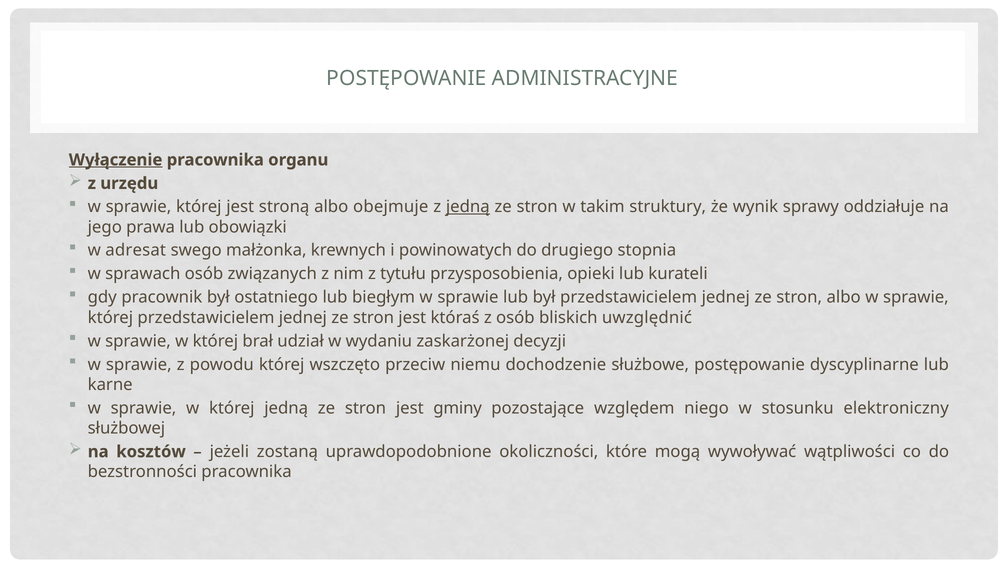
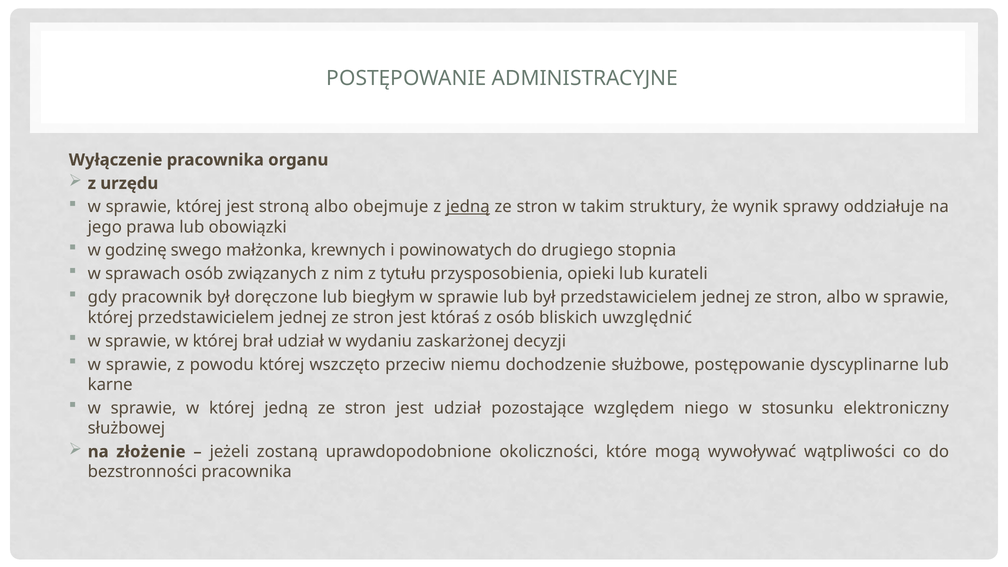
Wyłączenie underline: present -> none (116, 160)
adresat: adresat -> godzinę (136, 250)
ostatniego: ostatniego -> doręczone (276, 297)
jest gminy: gminy -> udział (457, 408)
kosztów: kosztów -> złożenie (151, 452)
